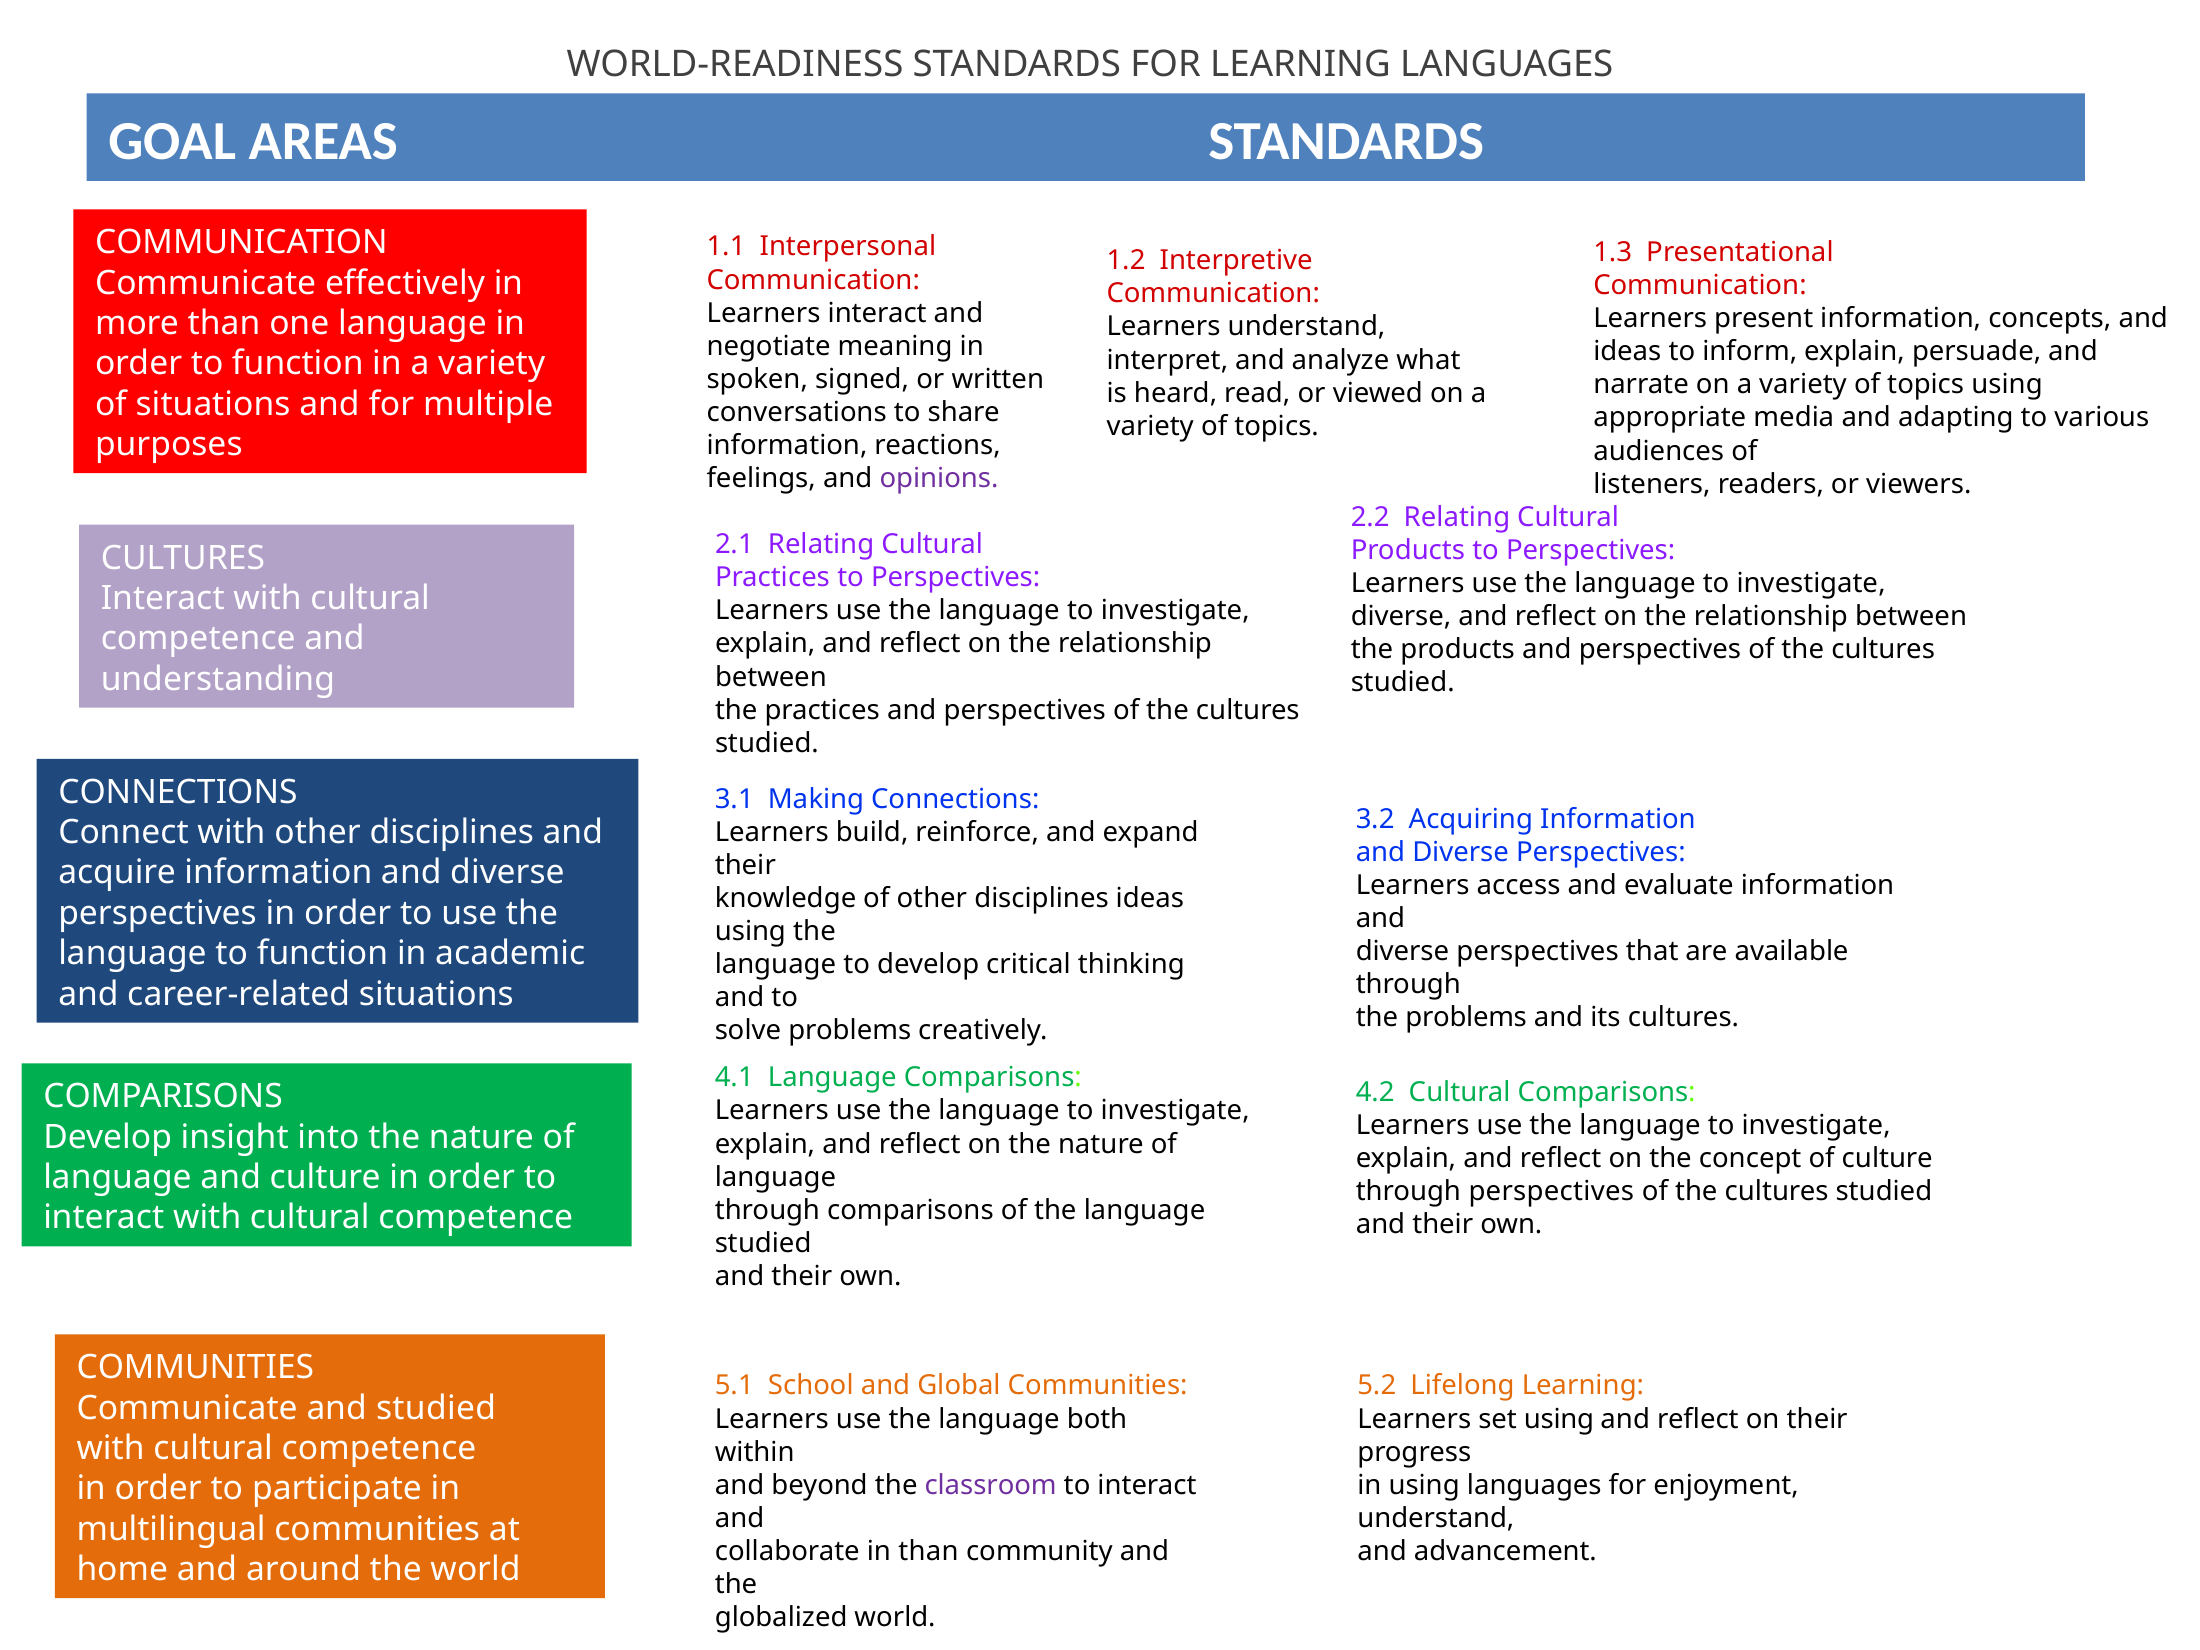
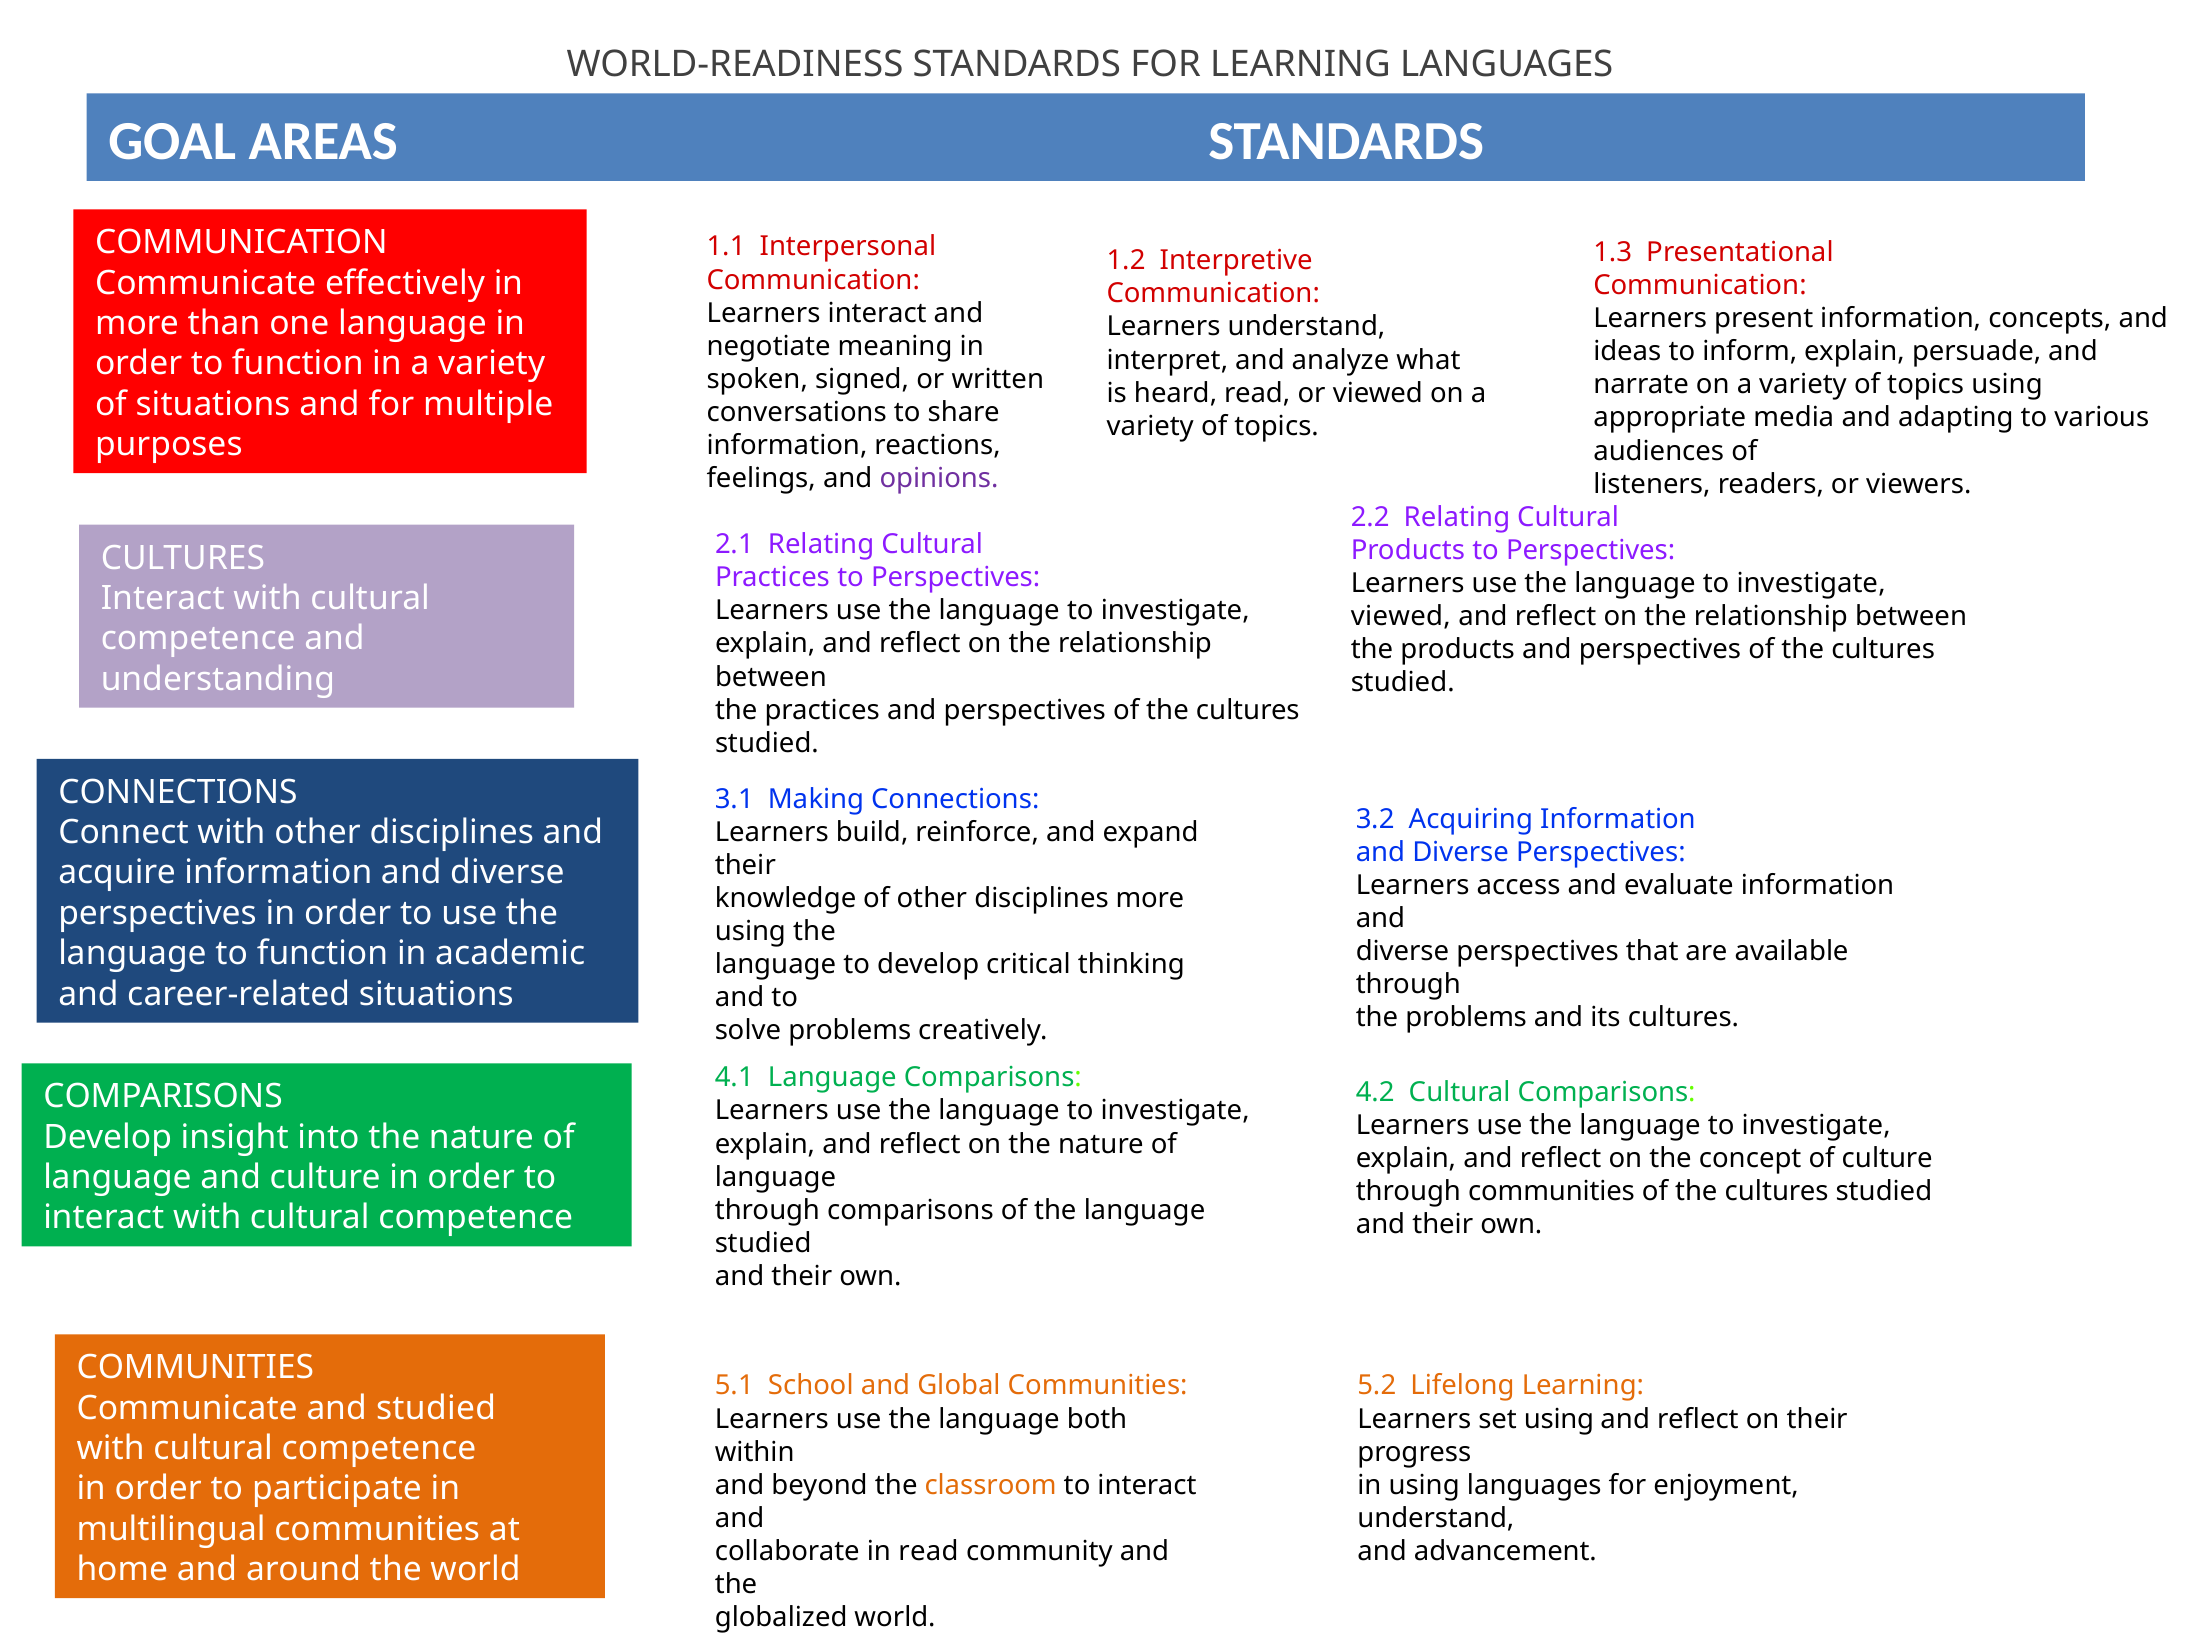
diverse: diverse -> viewed (1401, 616)
disciplines ideas: ideas -> more (1150, 898)
through perspectives: perspectives -> communities (1552, 1192)
classroom colour: purple -> orange (991, 1485)
in than: than -> read (928, 1551)
